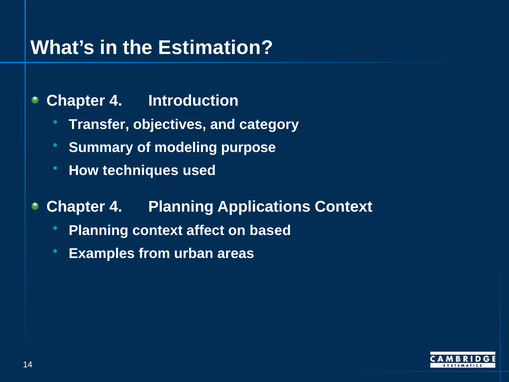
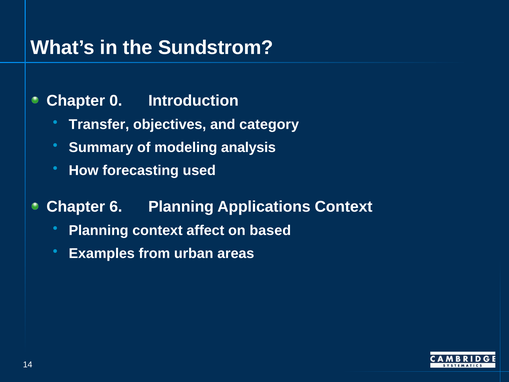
Estimation: Estimation -> Sundstrom (216, 47)
4: 4 -> 0 (116, 101)
purpose: purpose -> analysis (248, 147)
techniques: techniques -> forecasting (141, 170)
4: 4 -> 6 (116, 207)
